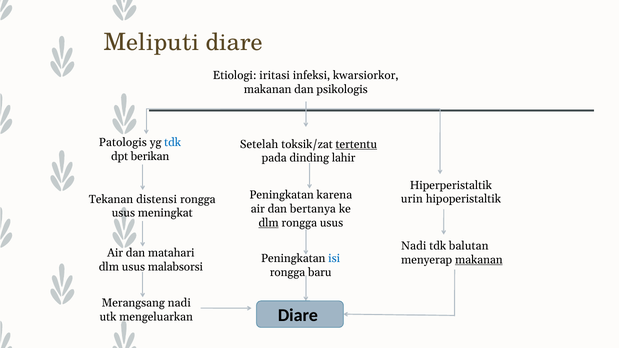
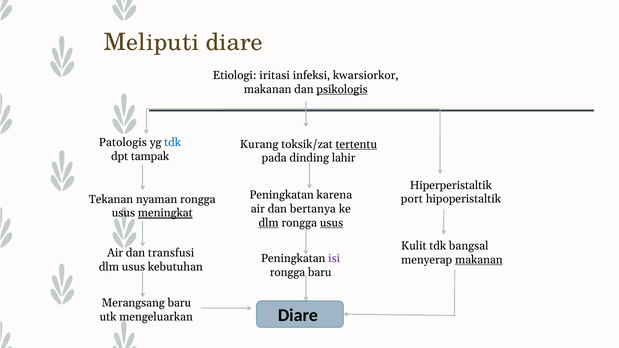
psikologis underline: none -> present (342, 89)
Setelah: Setelah -> Kurang (259, 144)
berikan: berikan -> tampak (150, 156)
distensi: distensi -> nyaman (157, 199)
urin: urin -> port (412, 199)
meningkat underline: none -> present (165, 213)
usus underline: none -> present (331, 223)
Nadi: Nadi -> Kulit (414, 246)
balutan: balutan -> bangsal (469, 246)
matahari: matahari -> transfusi (171, 253)
isi colour: blue -> purple (334, 259)
malabsorsi: malabsorsi -> kebutuhan (175, 267)
Merangsang nadi: nadi -> baru (179, 303)
